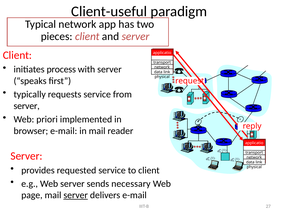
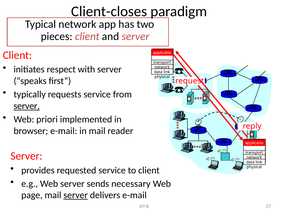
Client-useful: Client-useful -> Client-closes (109, 11)
process: process -> respect (61, 69)
server underline: none -> present (27, 106)
